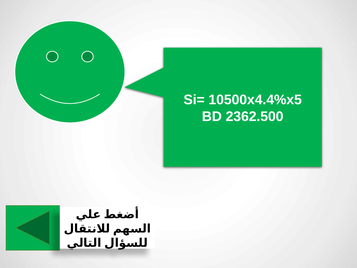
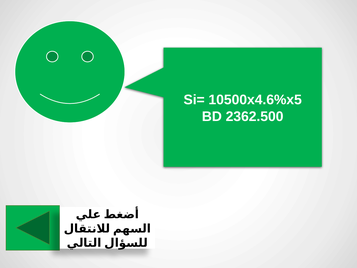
10500x4.4%x5: 10500x4.4%x5 -> 10500x4.6%x5 (255, 100)
